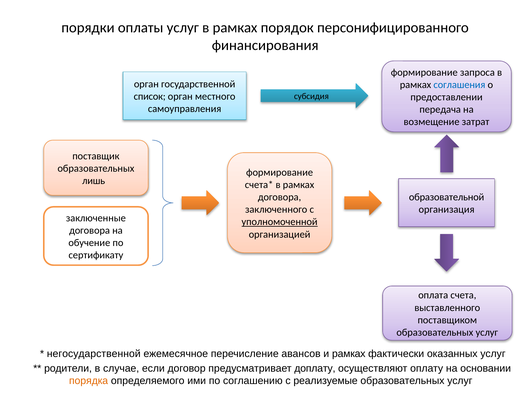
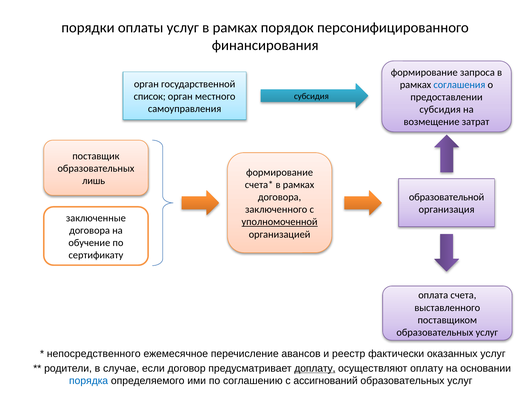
передача: передача -> субсидия (440, 110)
негосударственной: негосударственной -> непосредственного (94, 354)
и рамках: рамках -> реестр (349, 354)
доплату underline: none -> present (315, 369)
порядка colour: orange -> blue (89, 381)
реализуемые: реализуемые -> ассигнований (326, 381)
